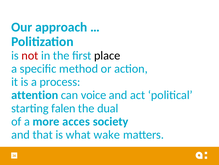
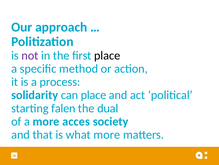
not colour: red -> purple (30, 55)
attention: attention -> solidarity (35, 95)
can voice: voice -> place (94, 95)
what wake: wake -> more (107, 134)
